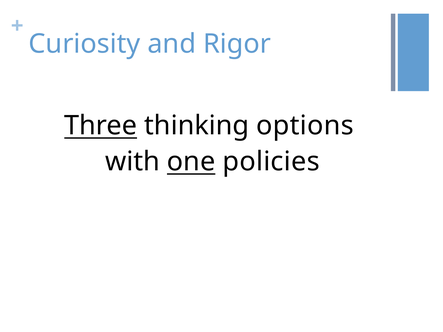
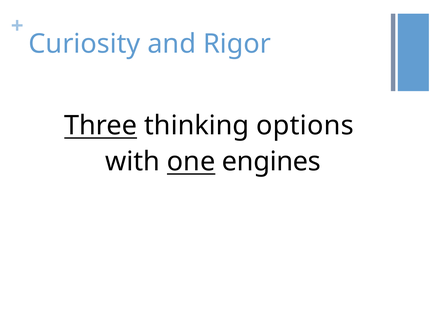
policies: policies -> engines (271, 162)
